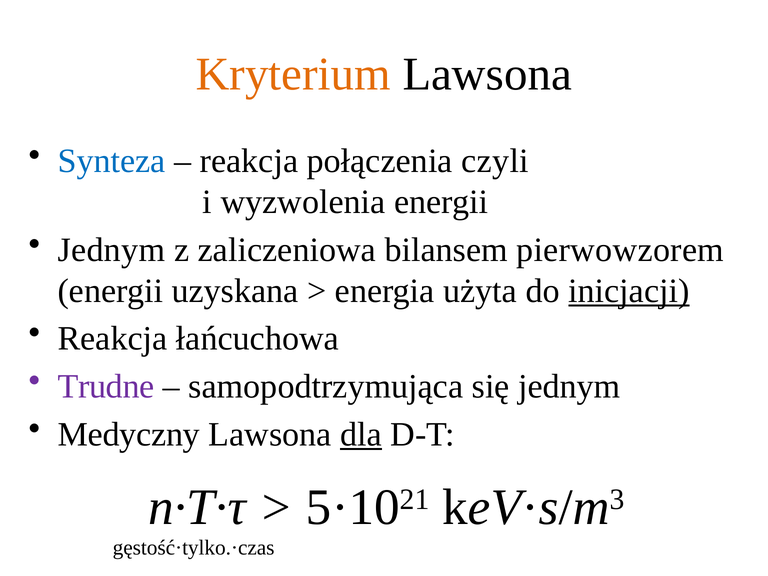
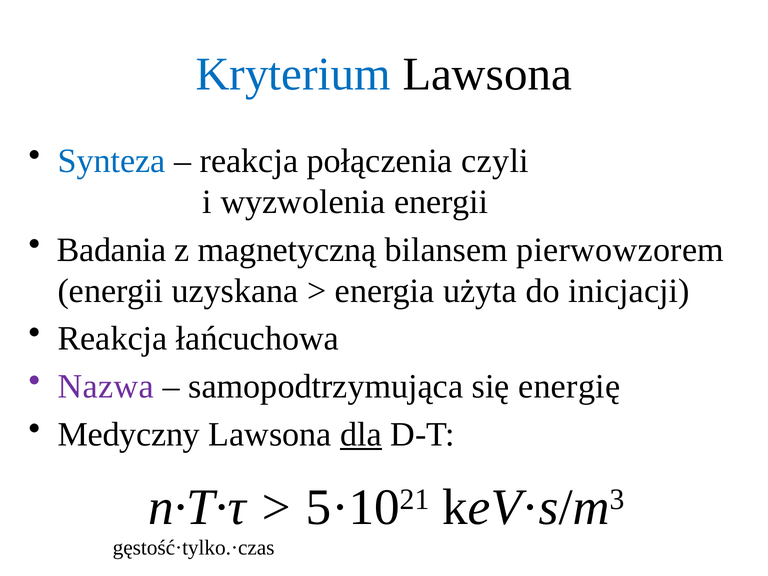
Kryterium colour: orange -> blue (293, 74)
Jednym: Jednym -> Badania (112, 250)
zaliczeniowa: zaliczeniowa -> magnetyczną (287, 250)
inicjacji underline: present -> none (629, 291)
Trudne: Trudne -> Nazwa (106, 386)
się jednym: jednym -> energię (569, 386)
